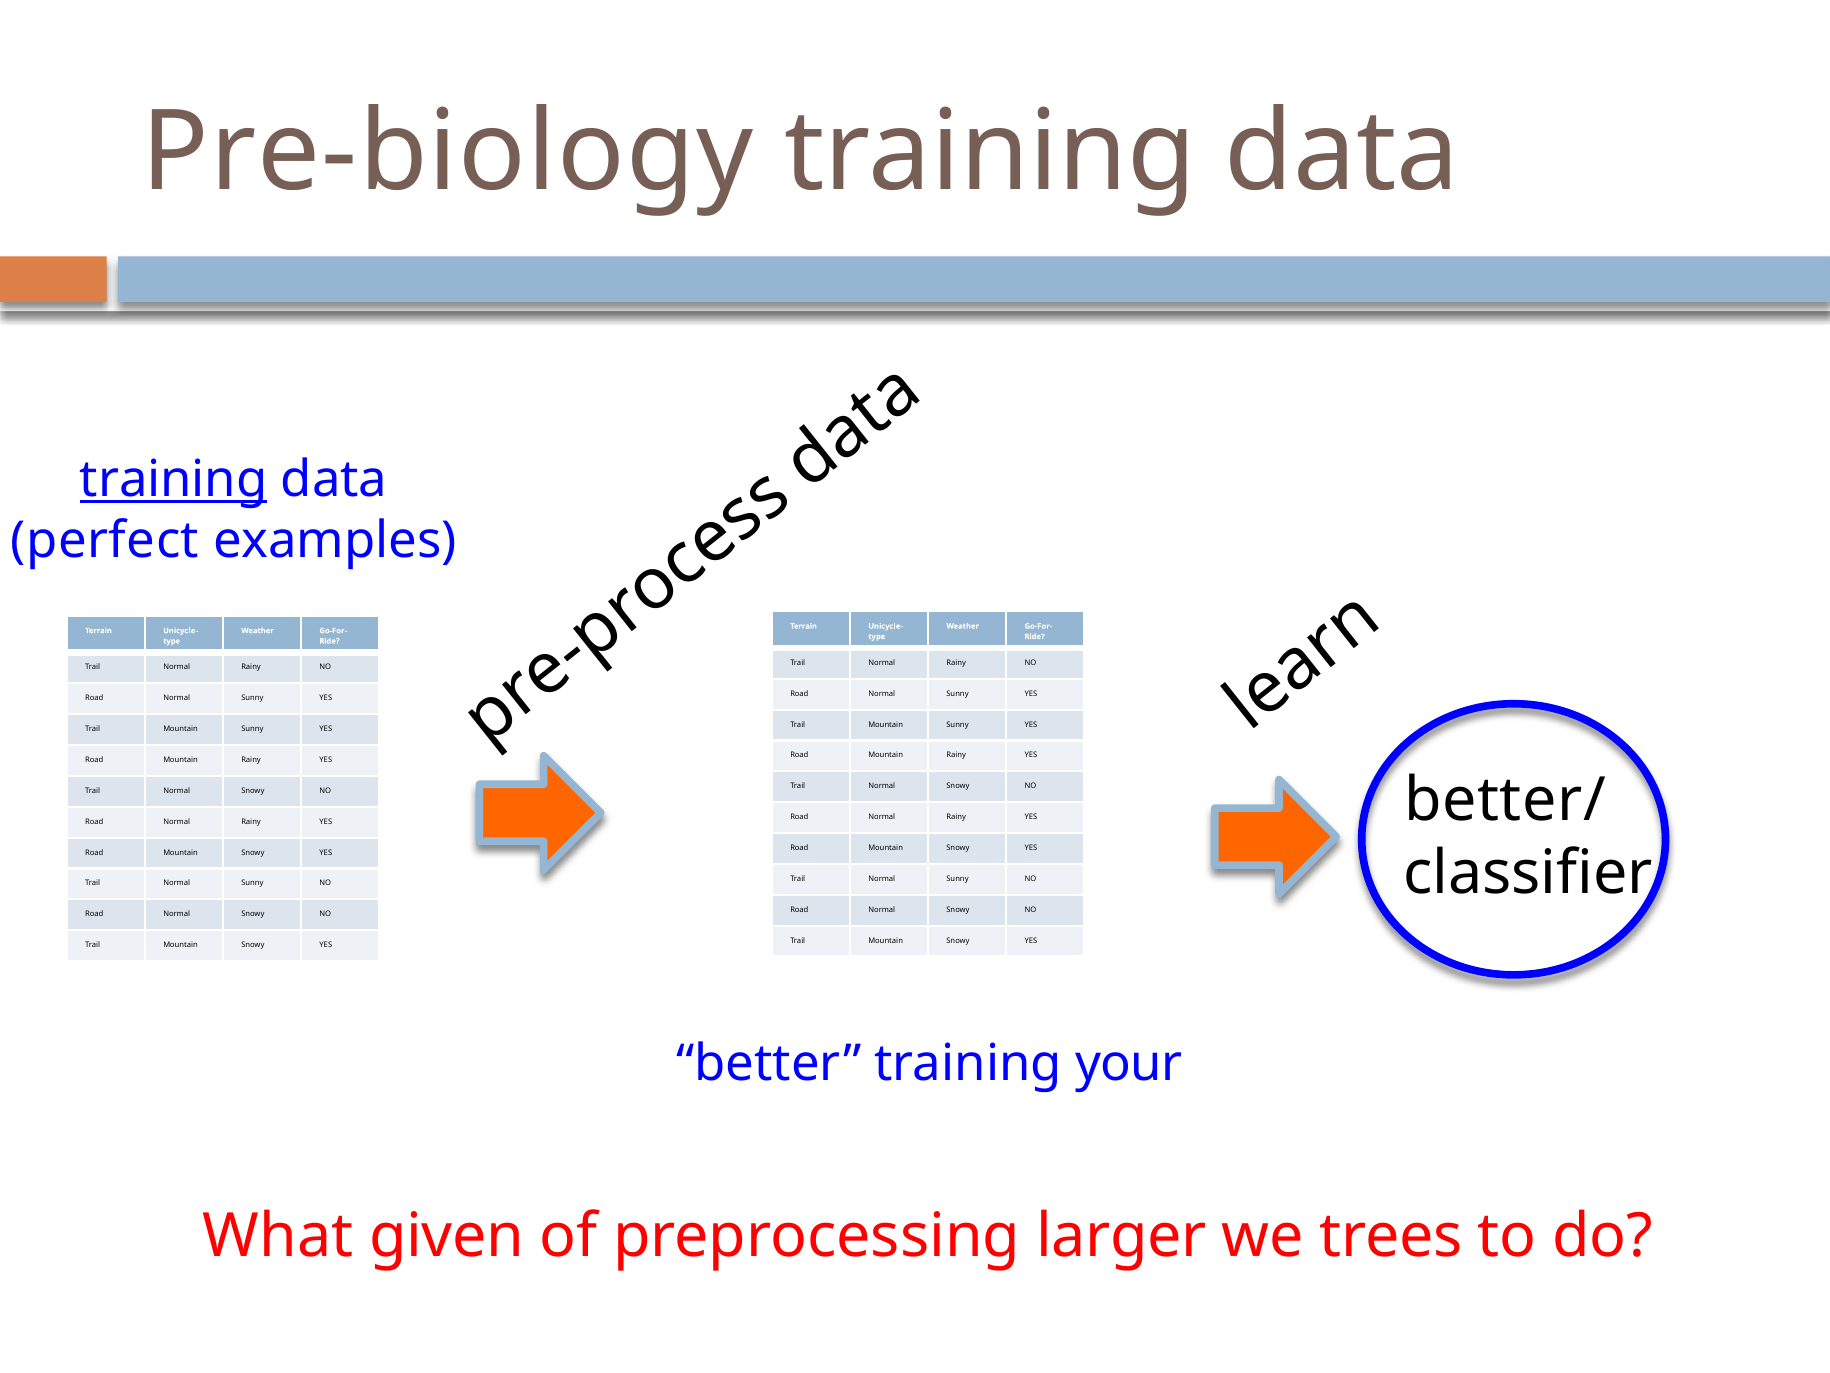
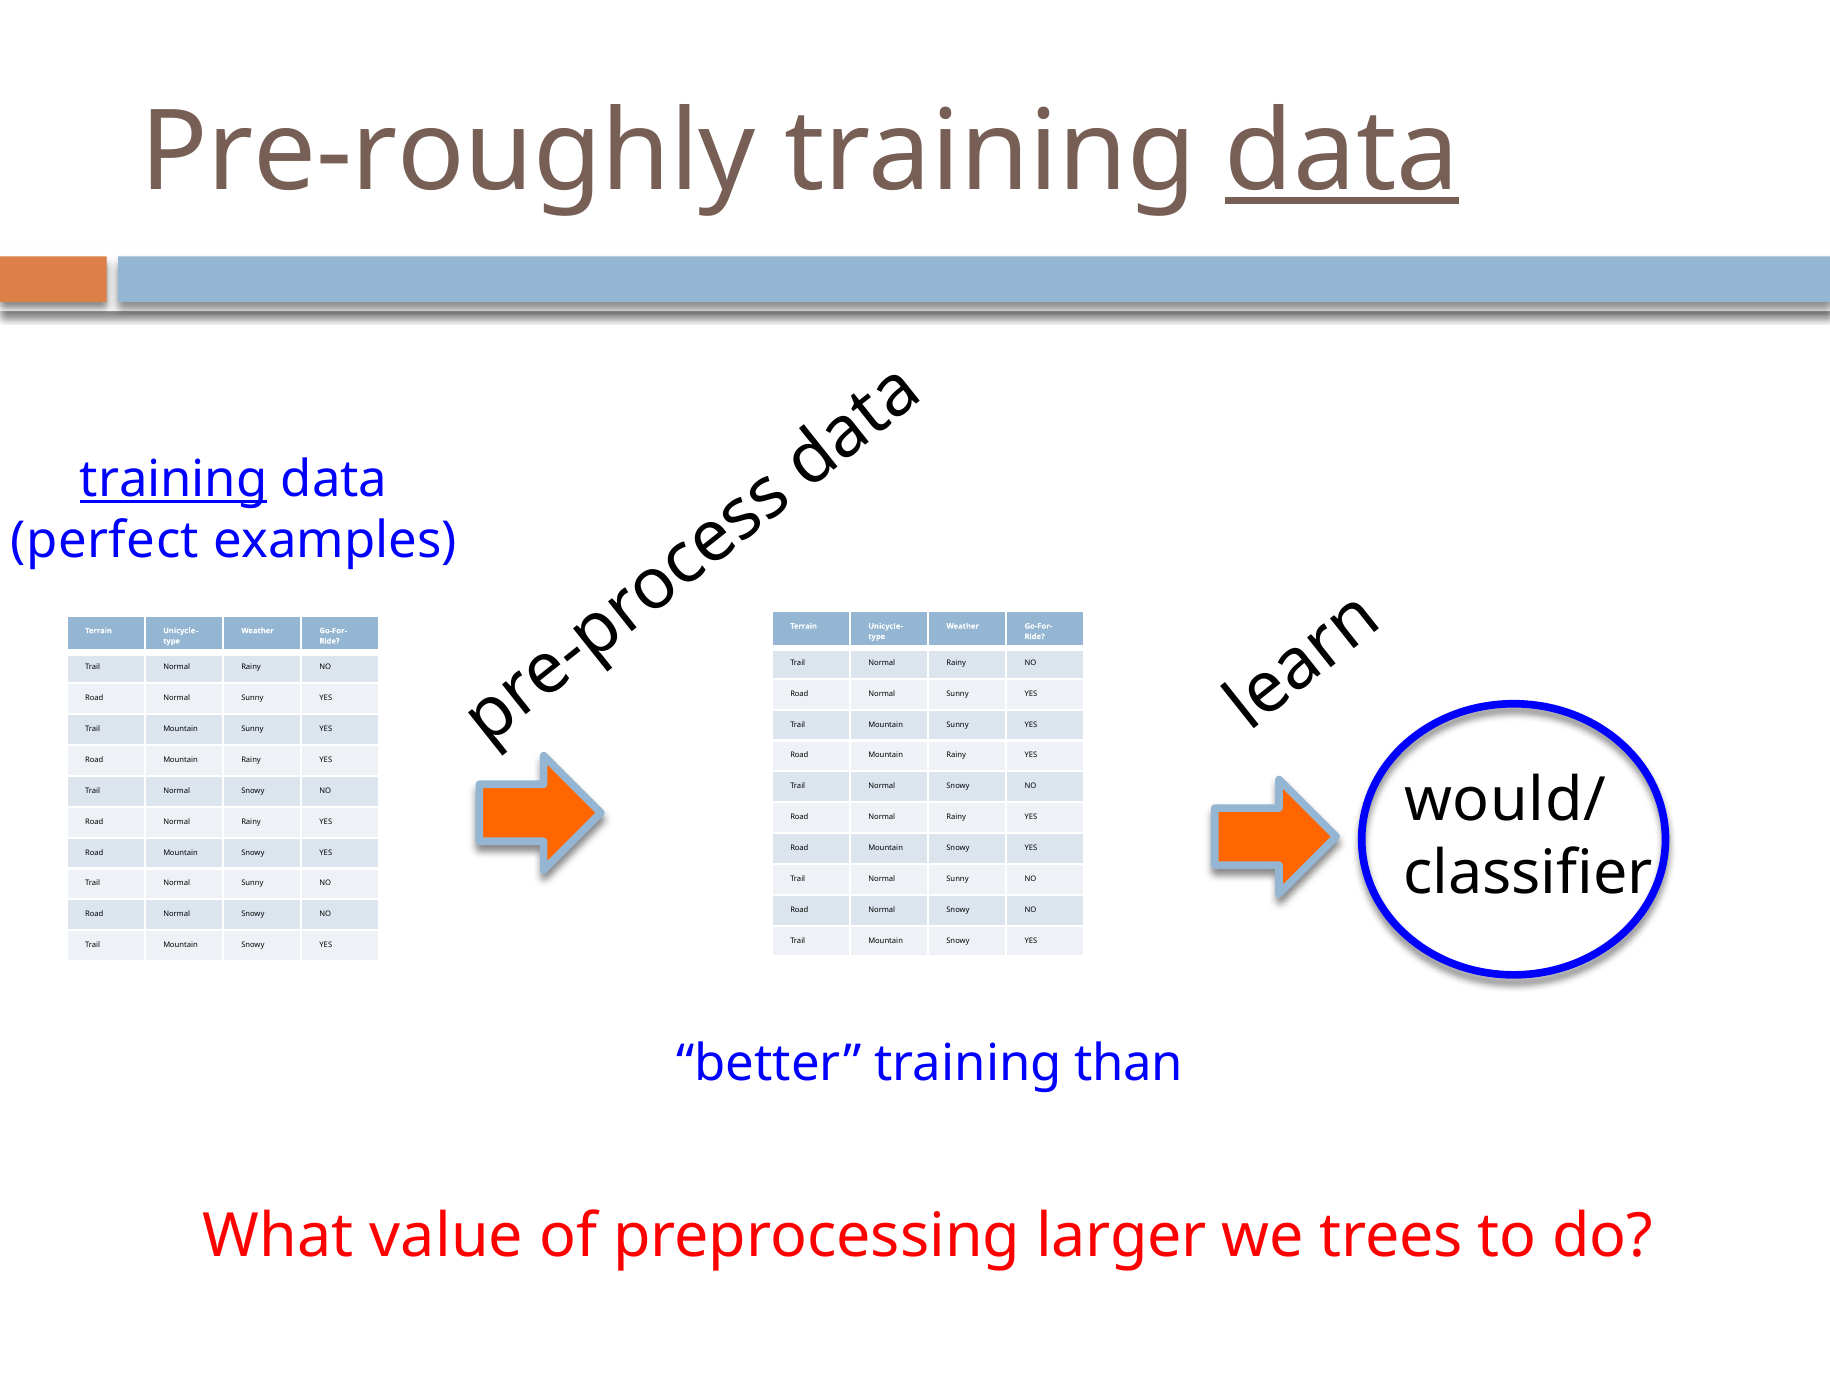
Pre-biology: Pre-biology -> Pre-roughly (448, 153)
data underline: none -> present (1342, 153)
better/: better/ -> would/ (1505, 800)
your: your -> than (1129, 1063)
given: given -> value (446, 1236)
